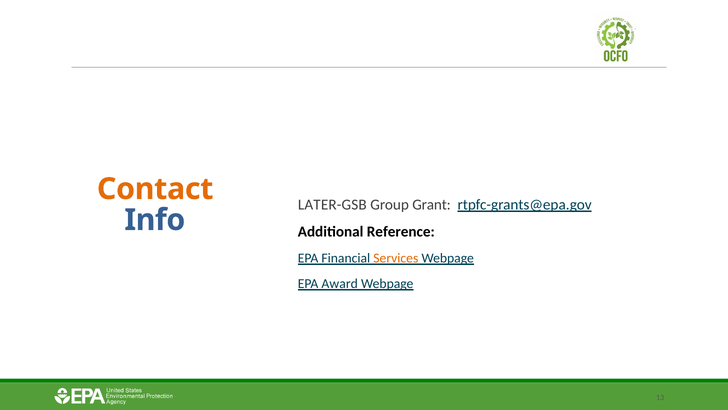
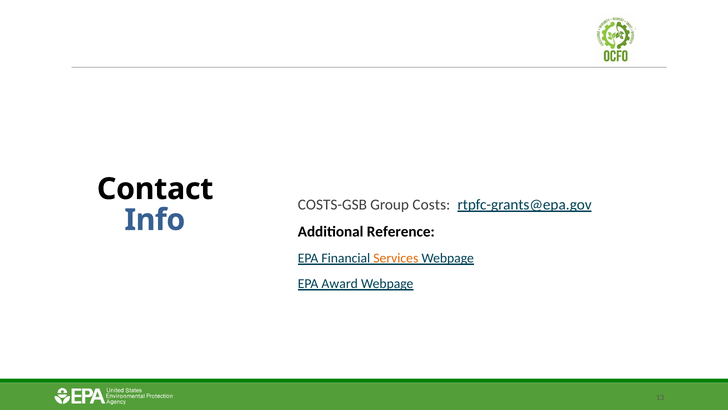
Contact colour: orange -> black (155, 189)
LATER-GSB: LATER-GSB -> COSTS-GSB (332, 204)
Grant: Grant -> Costs (431, 204)
